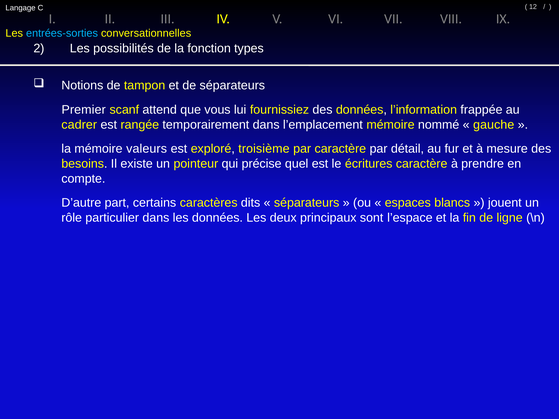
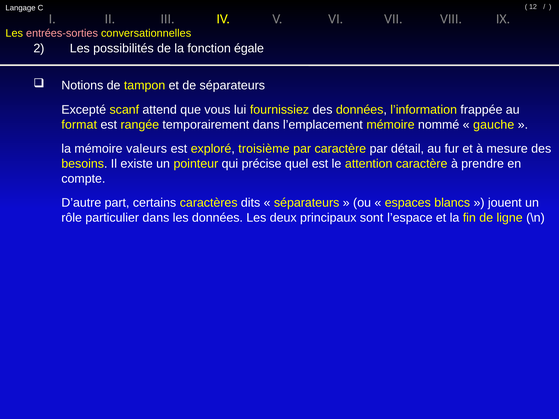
entrées-sorties colour: light blue -> pink (62, 33)
types: types -> égale (249, 48)
Premier: Premier -> Excepté (84, 110)
cadrer: cadrer -> format (79, 125)
écritures: écritures -> attention (369, 164)
